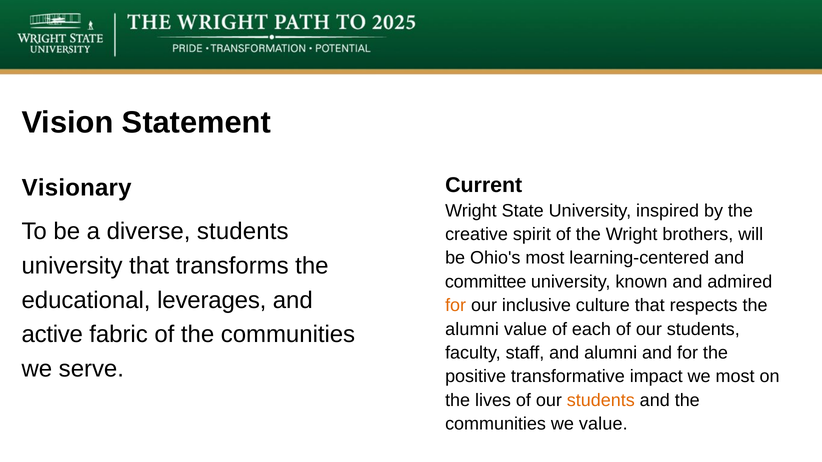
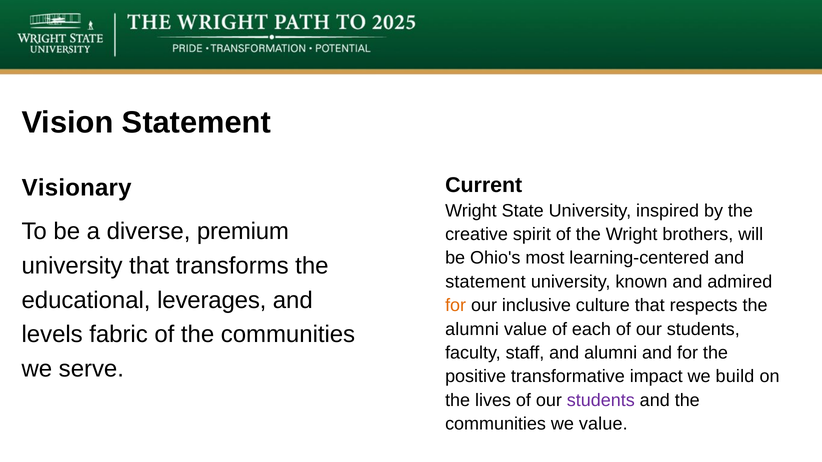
diverse students: students -> premium (243, 231)
committee: committee -> statement (485, 282)
active: active -> levels (52, 335)
we most: most -> build (735, 377)
students colour: orange -> purple (601, 400)
